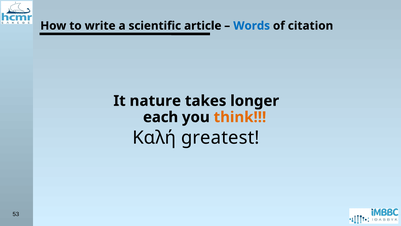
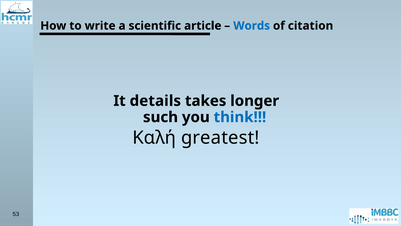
nature: nature -> details (155, 101)
each: each -> such (161, 117)
think colour: orange -> blue (240, 117)
